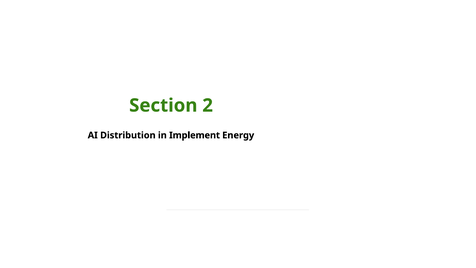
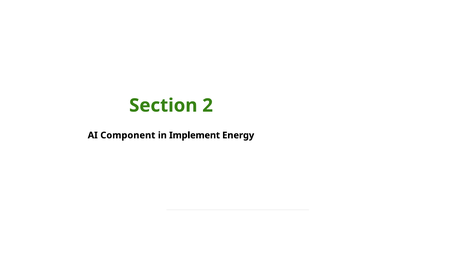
Distribution: Distribution -> Component (128, 135)
